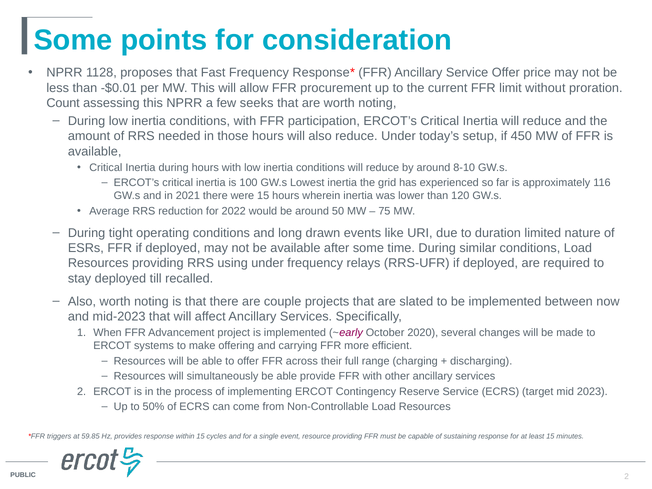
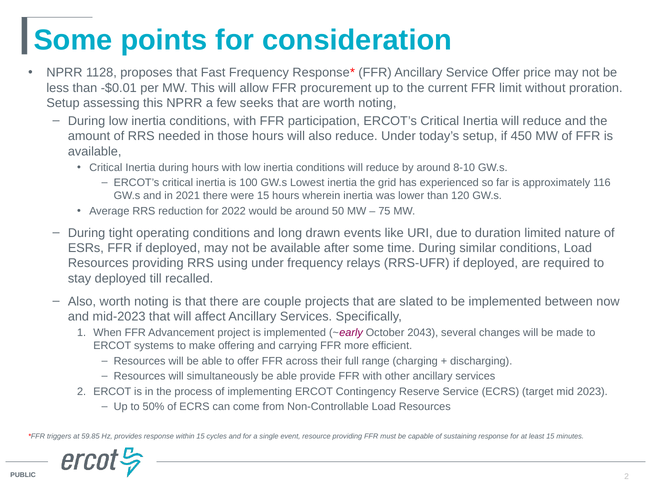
Count: Count -> Setup (63, 103)
2020: 2020 -> 2043 (423, 333)
